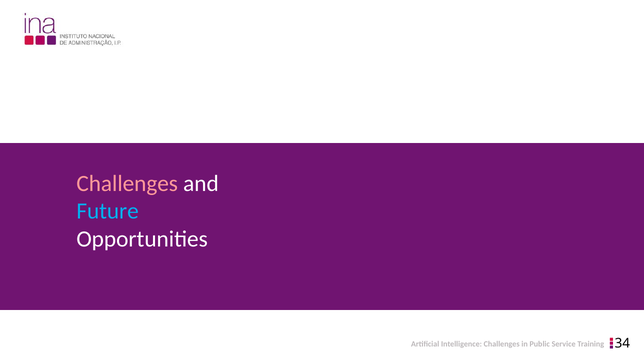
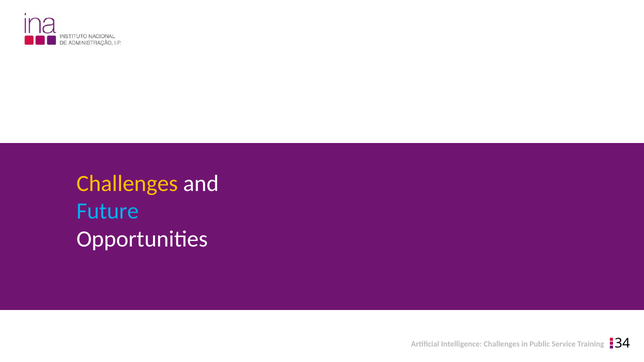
Challenges colour: pink -> yellow (127, 184)
